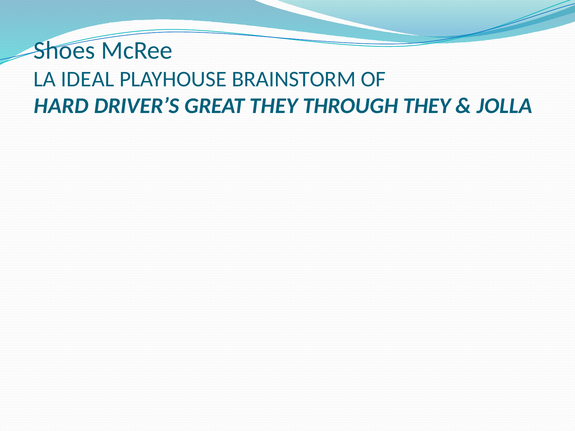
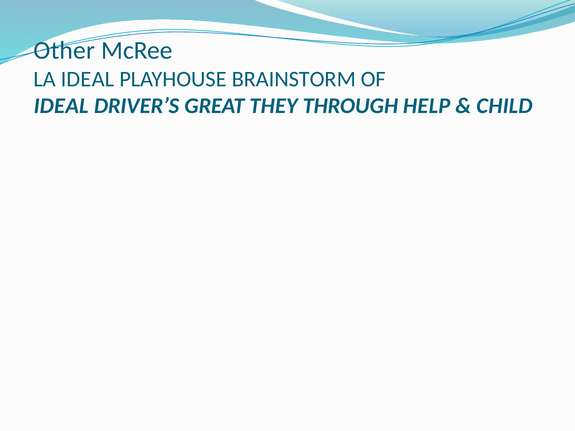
Shoes: Shoes -> Other (64, 50)
HARD: HARD -> IDEAL (61, 106)
THROUGH THEY: THEY -> HELP (427, 106)
JOLLA: JOLLA -> CHILD (505, 106)
